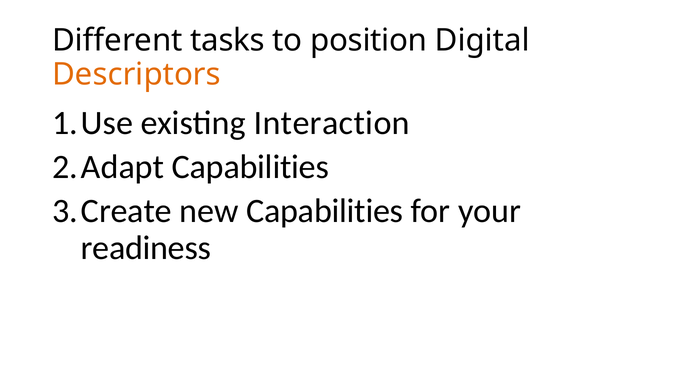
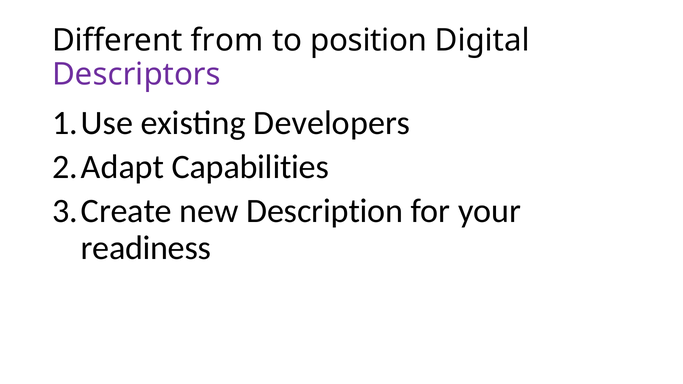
tasks: tasks -> from (227, 40)
Descriptors colour: orange -> purple (136, 74)
Interaction: Interaction -> Developers (332, 123)
new Capabilities: Capabilities -> Description (325, 211)
